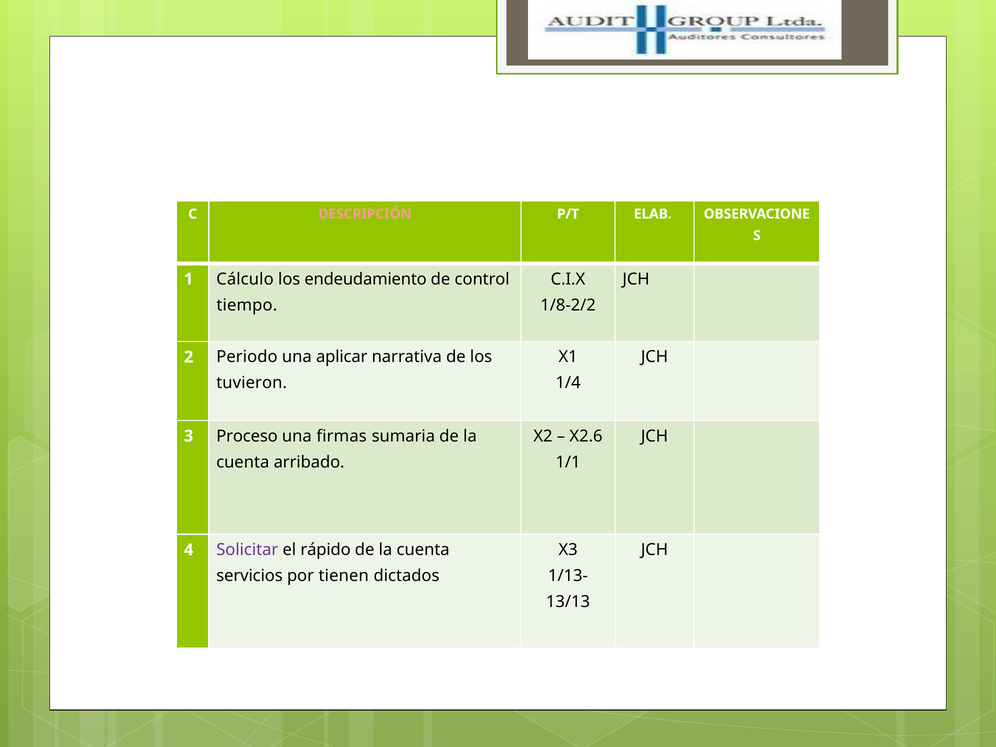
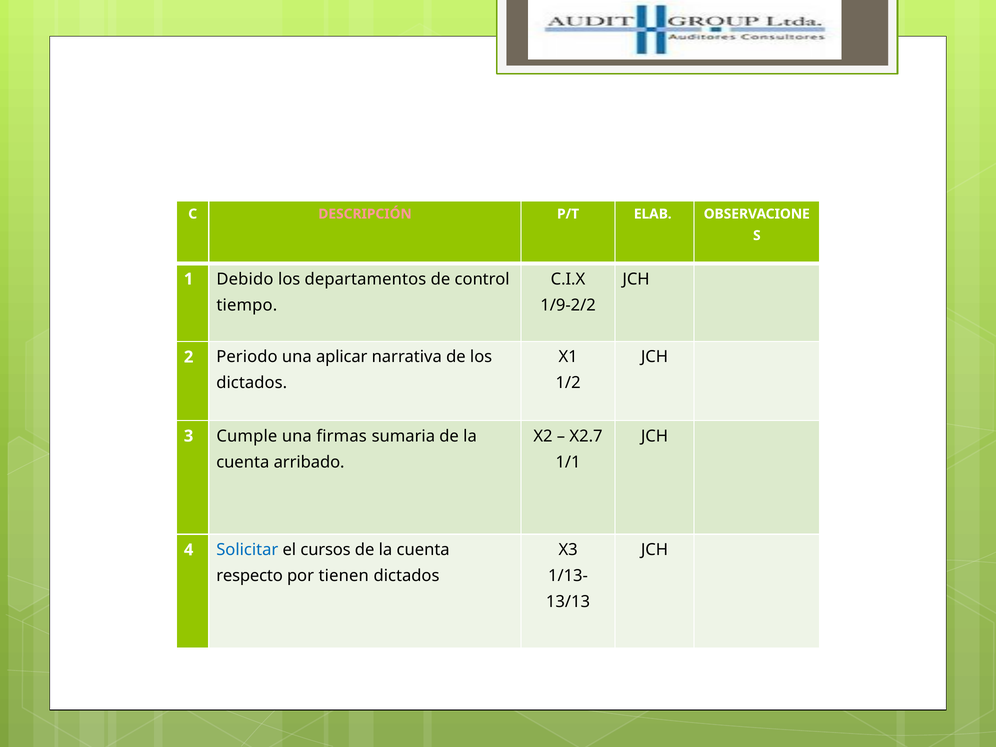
Cálculo: Cálculo -> Debido (245, 279)
endeudamiento: endeudamiento -> departamentos (365, 279)
1/8-2/2: 1/8-2/2 -> 1/9-2/2 (568, 305)
tuvieron: tuvieron -> dictados (252, 383)
1/4: 1/4 -> 1/2 (568, 383)
X2.6: X2.6 -> X2.7 (586, 436)
Proceso: Proceso -> Cumple (247, 436)
Solicitar colour: purple -> blue (247, 550)
rápido: rápido -> cursos (326, 550)
servicios: servicios -> respecto (250, 576)
